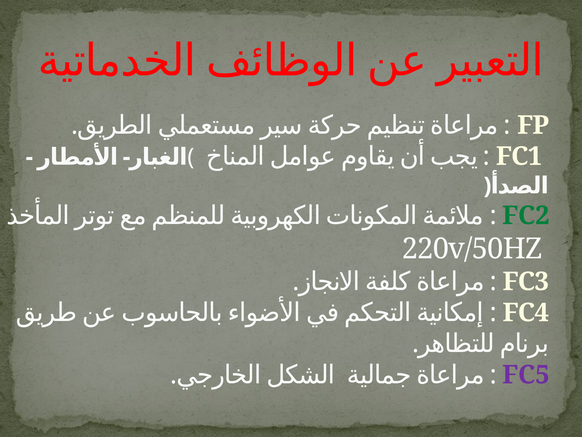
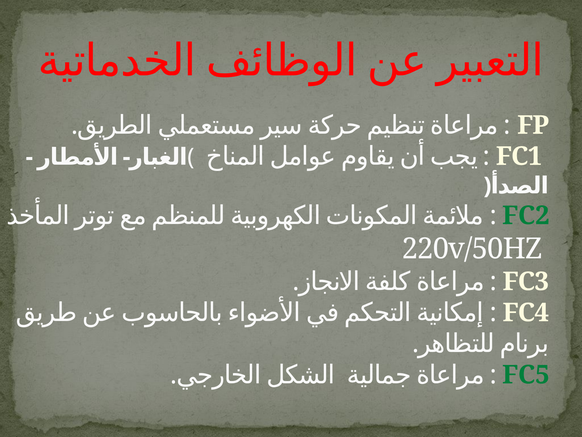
FC5 colour: purple -> green (526, 374)
